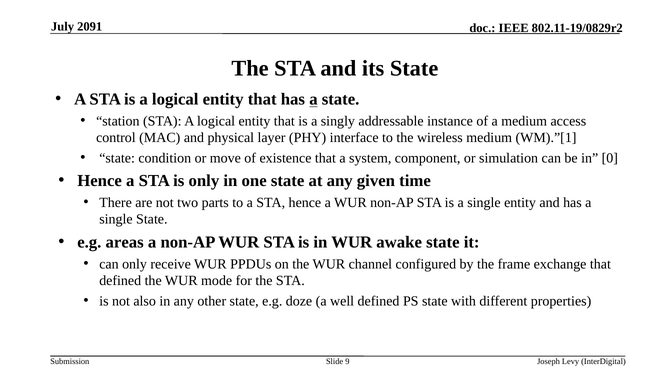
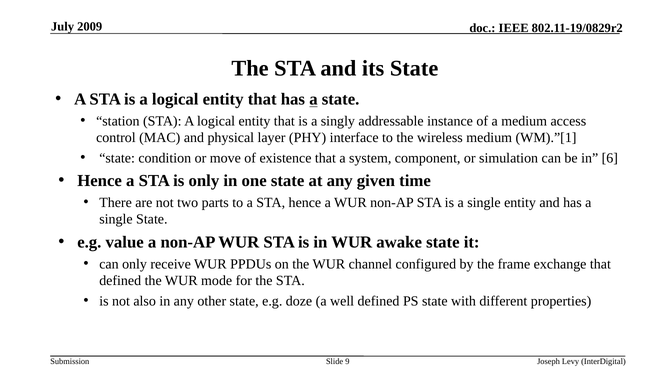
2091: 2091 -> 2009 (90, 27)
0: 0 -> 6 (610, 158)
areas: areas -> value (125, 242)
